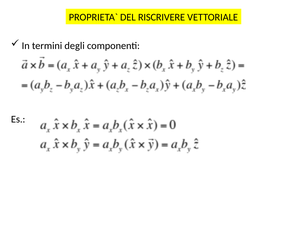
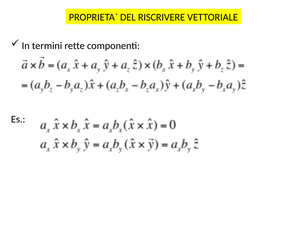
degli: degli -> rette (75, 46)
